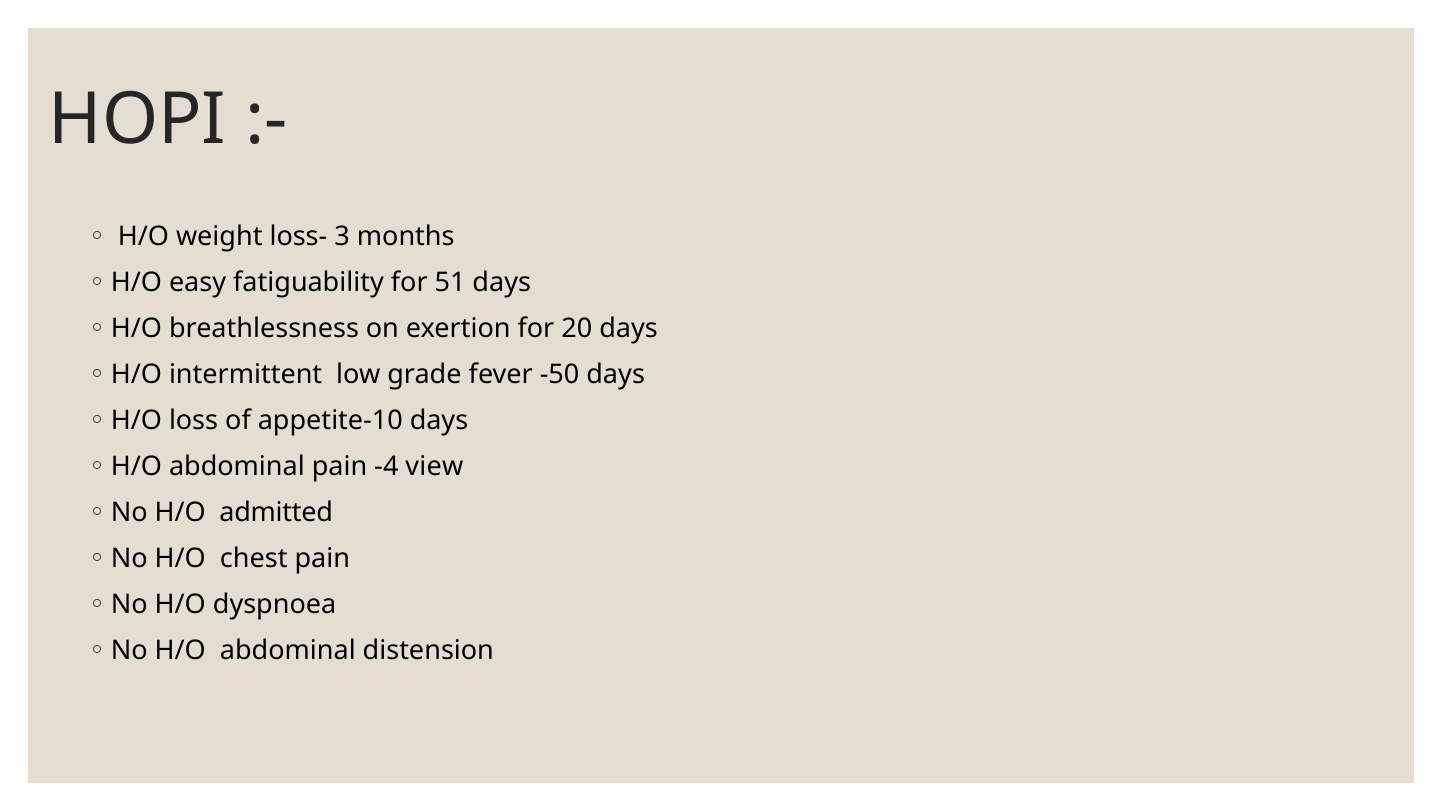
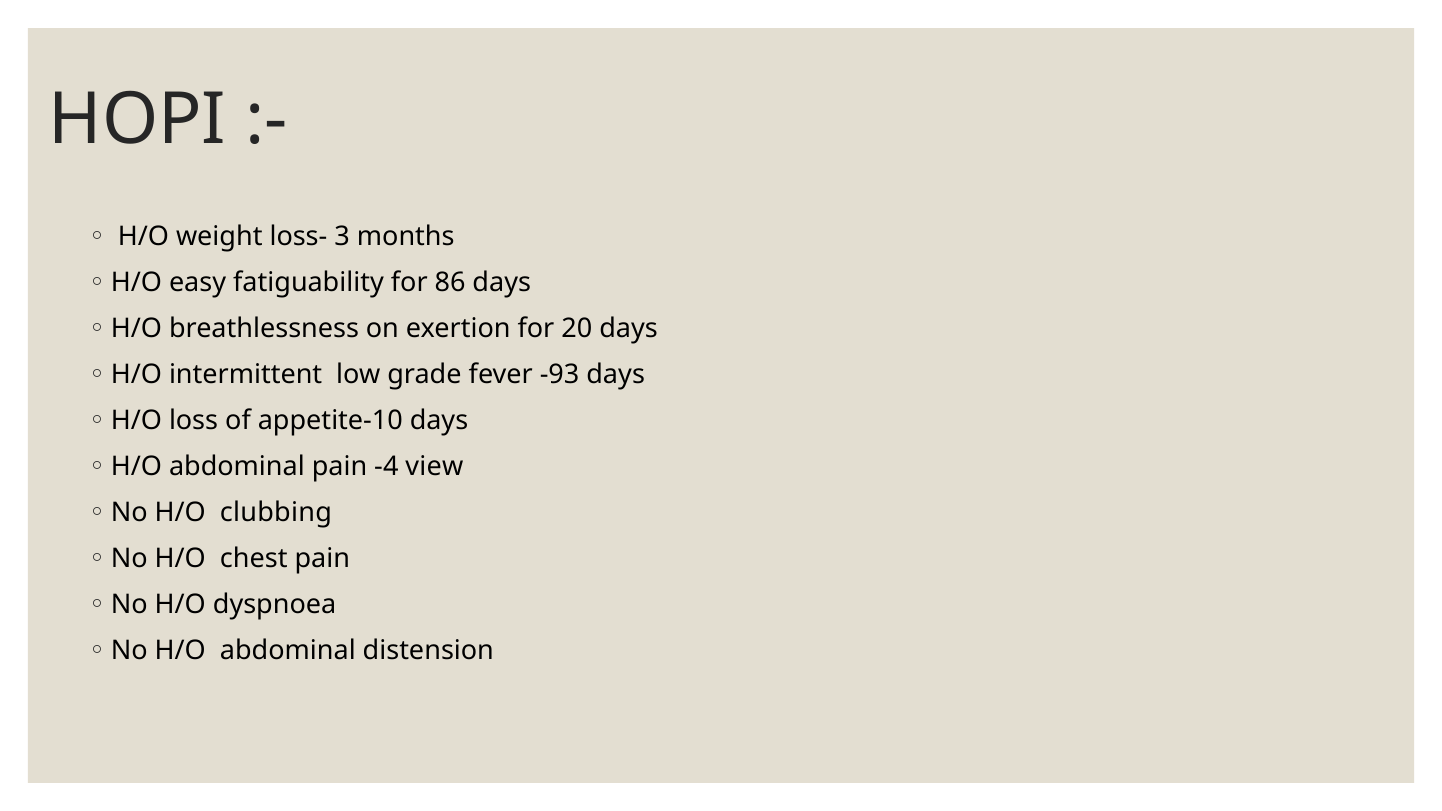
51: 51 -> 86 (450, 283)
-50: -50 -> -93 (560, 375)
admitted: admitted -> clubbing (276, 513)
